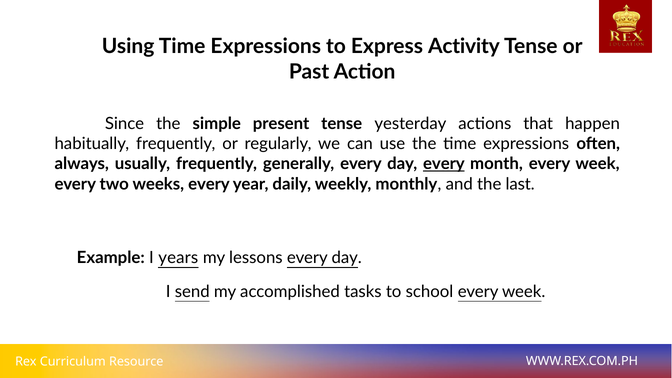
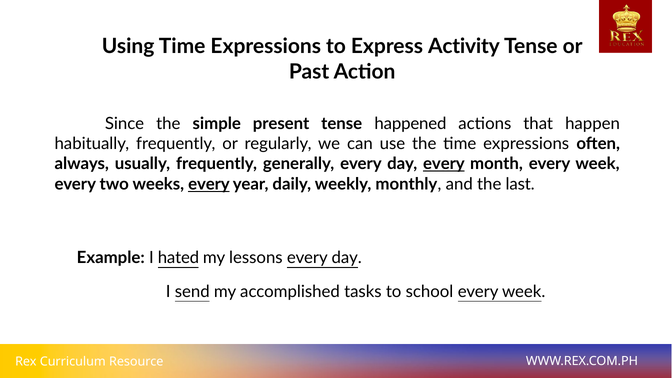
yesterday: yesterday -> happened (410, 124)
every underline: none -> present (209, 184)
years: years -> hated (178, 258)
